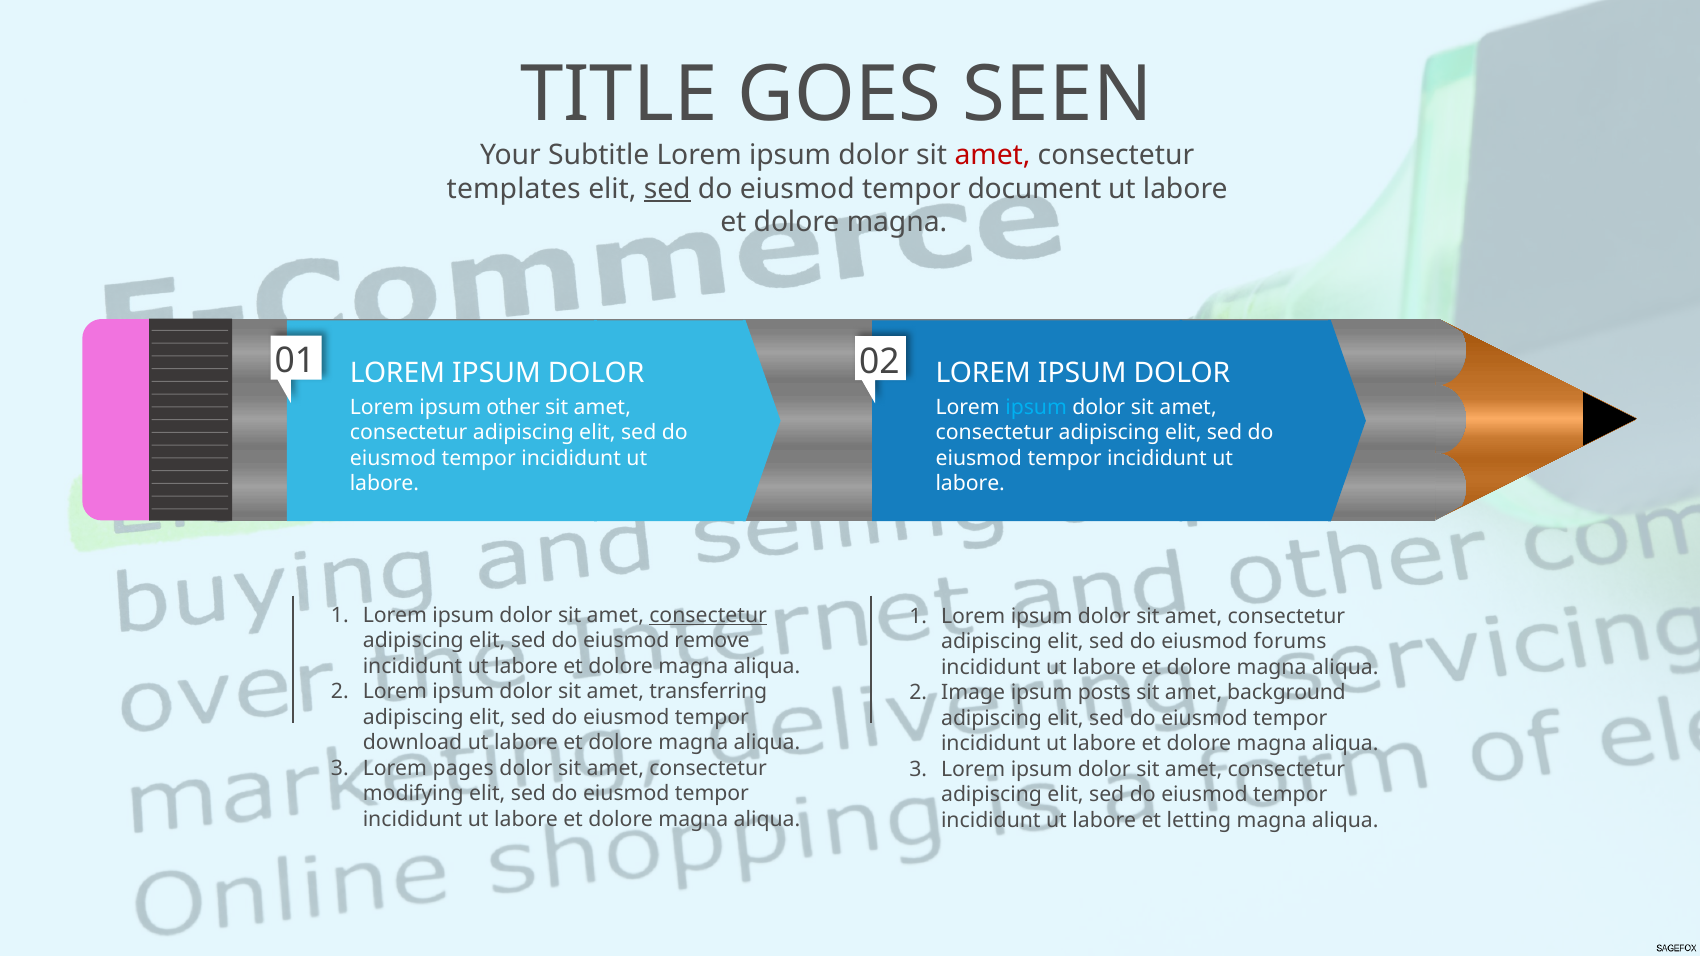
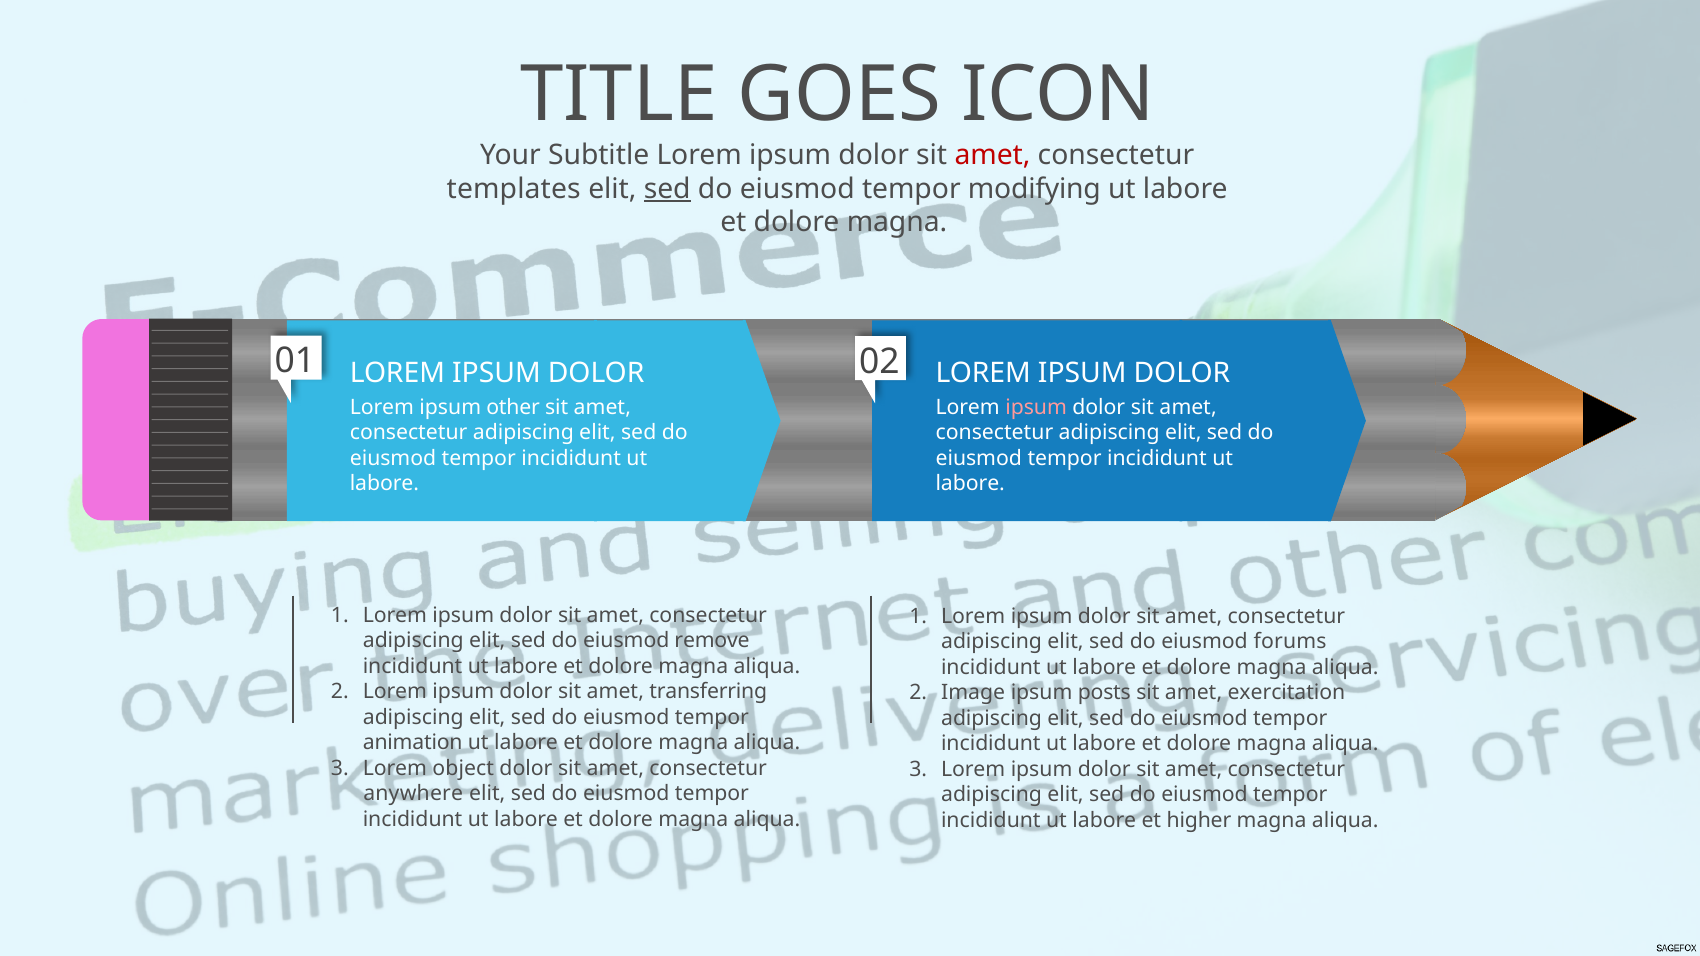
SEEN: SEEN -> ICON (1058, 95)
document: document -> modifying (1034, 189)
ipsum colour: light blue -> pink (1036, 407)
consectetur underline: present -> none (708, 615)
background: background -> exercitation (1286, 693)
download: download -> animation (413, 743)
pages: pages -> object (463, 768)
modifying: modifying -> anywhere (413, 794)
letting: letting -> higher (1199, 820)
